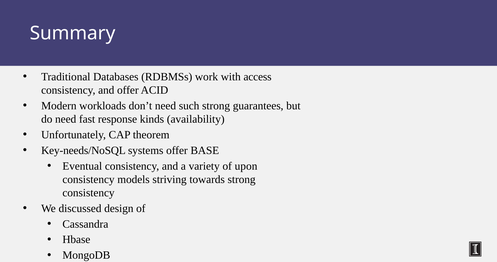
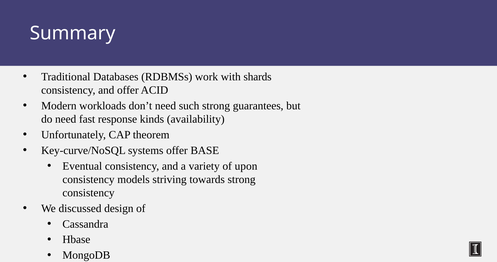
access: access -> shards (258, 77)
Key-needs/NoSQL: Key-needs/NoSQL -> Key-curve/NoSQL (83, 151)
